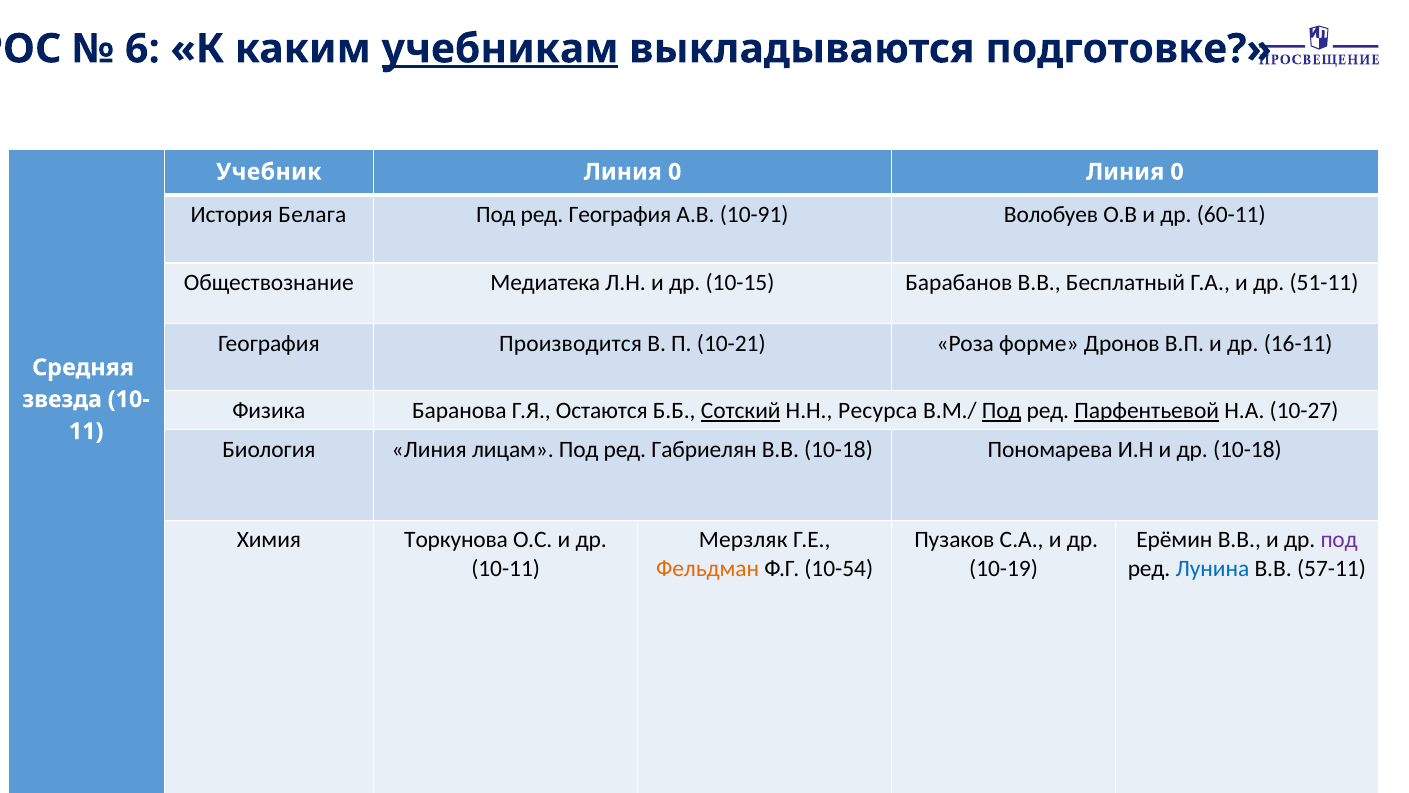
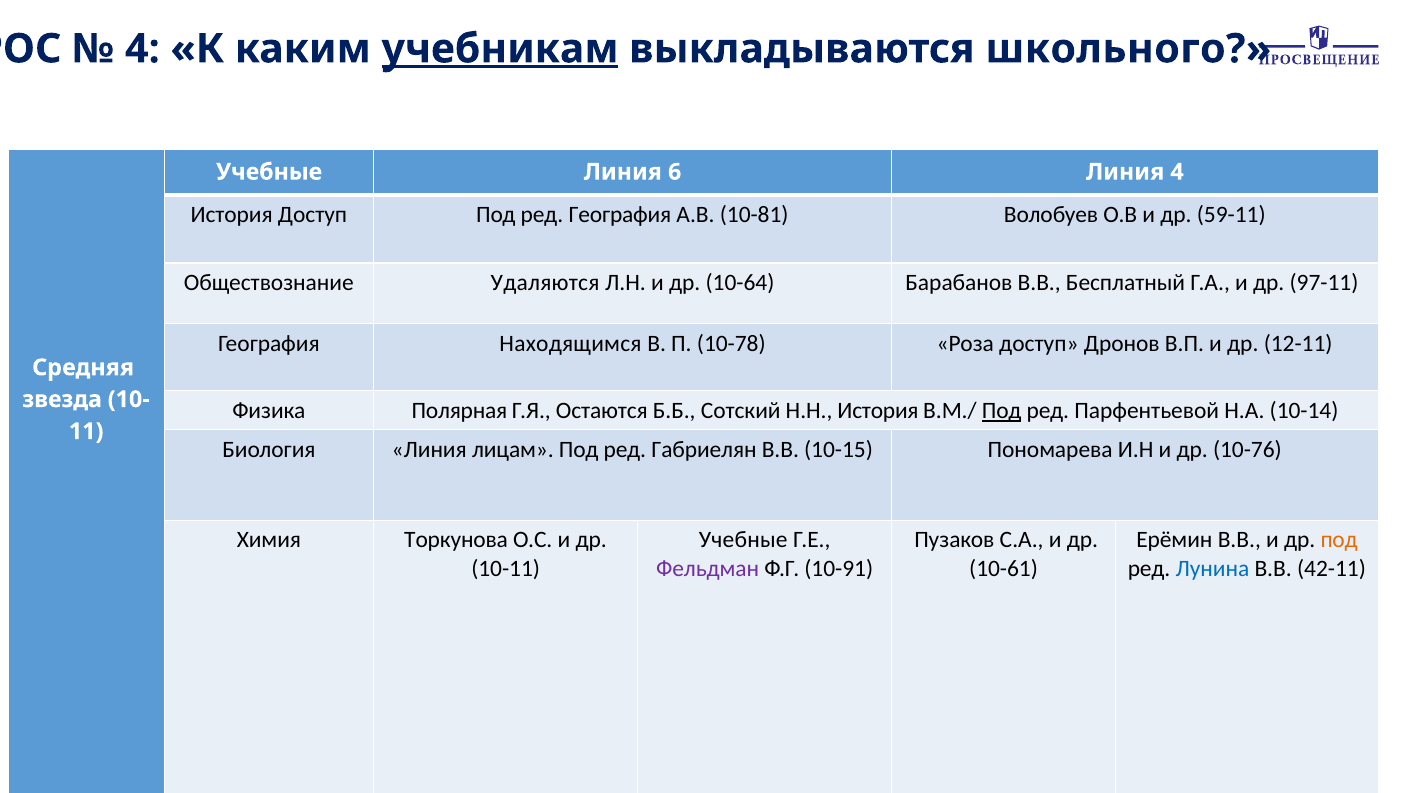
6: 6 -> 4 (142, 49)
подготовке: подготовке -> школьного (1128, 49)
Учебник: Учебник -> Учебные (269, 172)
0: 0 -> 6 (675, 172)
0: 0 -> 4 (1177, 172)
История Белага: Белага -> Доступ (313, 215)
10-91: 10-91 -> 10-81 (754, 215)
60-11: 60-11 -> 59-11 (1231, 215)
Медиатека: Медиатека -> Удаляются (545, 283)
10-15: 10-15 -> 10-64 (740, 283)
51-11: 51-11 -> 97-11 (1324, 283)
Производится: Производится -> Находящимся (570, 344)
10-21: 10-21 -> 10-78 (731, 344)
Роза форме: форме -> доступ (1039, 344)
16-11: 16-11 -> 12-11 (1298, 344)
Баранова: Баранова -> Полярная (459, 411)
Сотский underline: present -> none (741, 411)
Н.Н Ресурса: Ресурса -> История (878, 411)
Парфентьевой underline: present -> none (1147, 411)
10-27: 10-27 -> 10-14 (1304, 411)
В.В 10-18: 10-18 -> 10-15 (839, 449)
др 10-18: 10-18 -> 10-76 (1247, 449)
Мерзляк: Мерзляк -> Учебные (743, 540)
под colour: purple -> orange (1339, 540)
Фельдман colour: orange -> purple (708, 568)
10-54: 10-54 -> 10-91 (839, 568)
10-19: 10-19 -> 10-61 (1004, 568)
57-11: 57-11 -> 42-11 (1331, 568)
